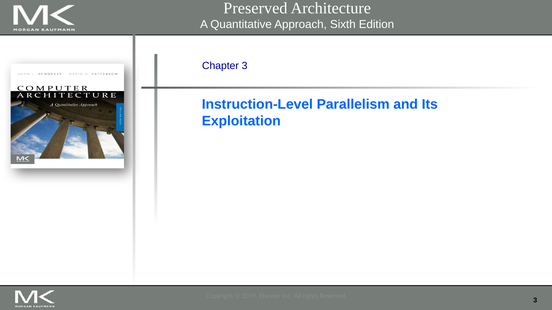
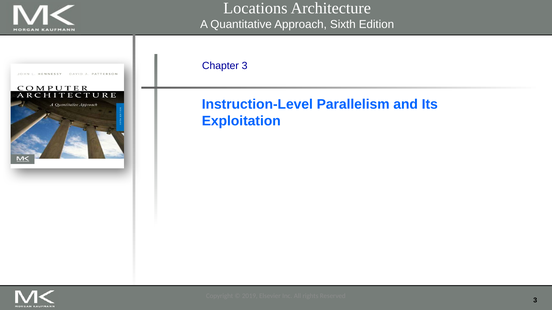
Preserved: Preserved -> Locations (255, 8)
